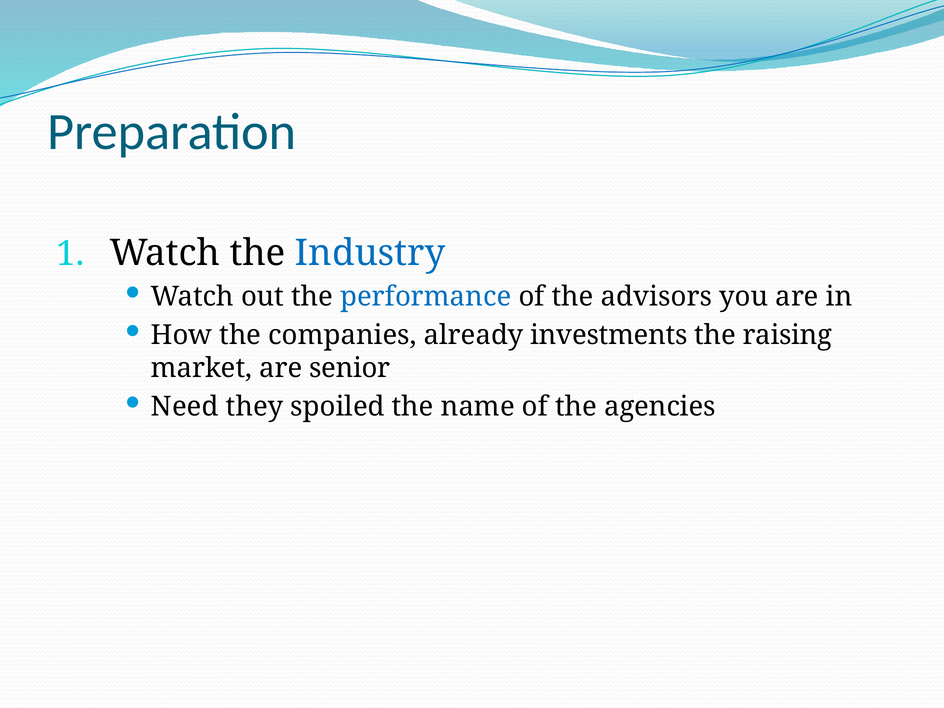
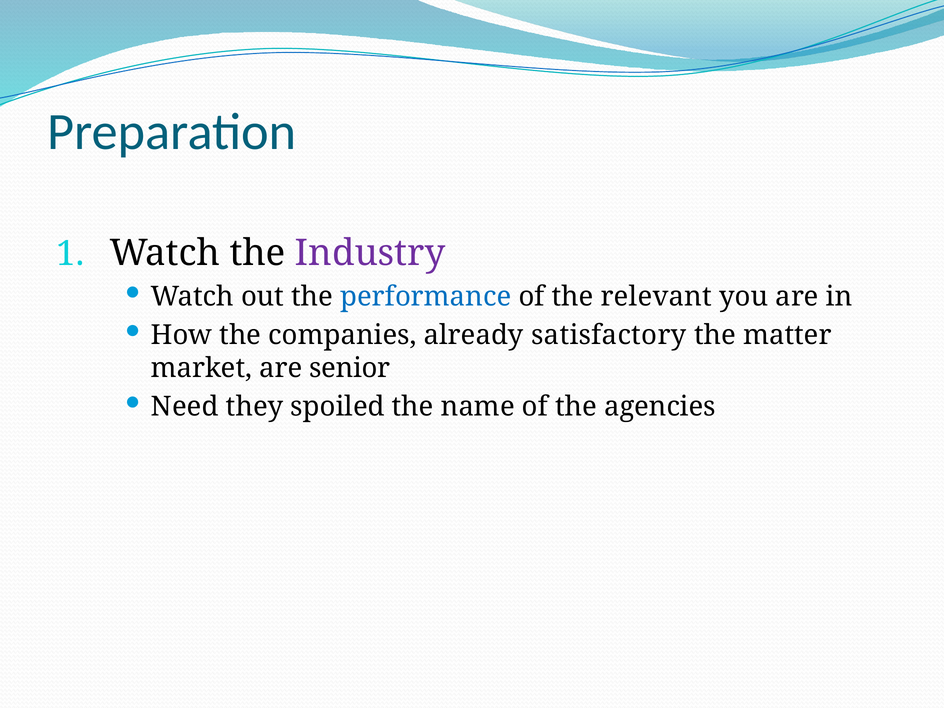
Industry colour: blue -> purple (370, 253)
advisors: advisors -> relevant (656, 296)
investments: investments -> satisfactory (609, 335)
raising: raising -> matter (787, 335)
